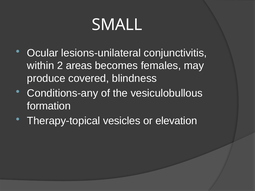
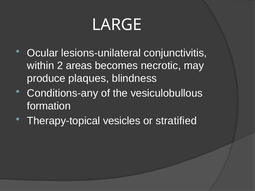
SMALL: SMALL -> LARGE (117, 25)
females: females -> necrotic (161, 66)
covered: covered -> plaques (89, 78)
elevation: elevation -> stratified (176, 121)
